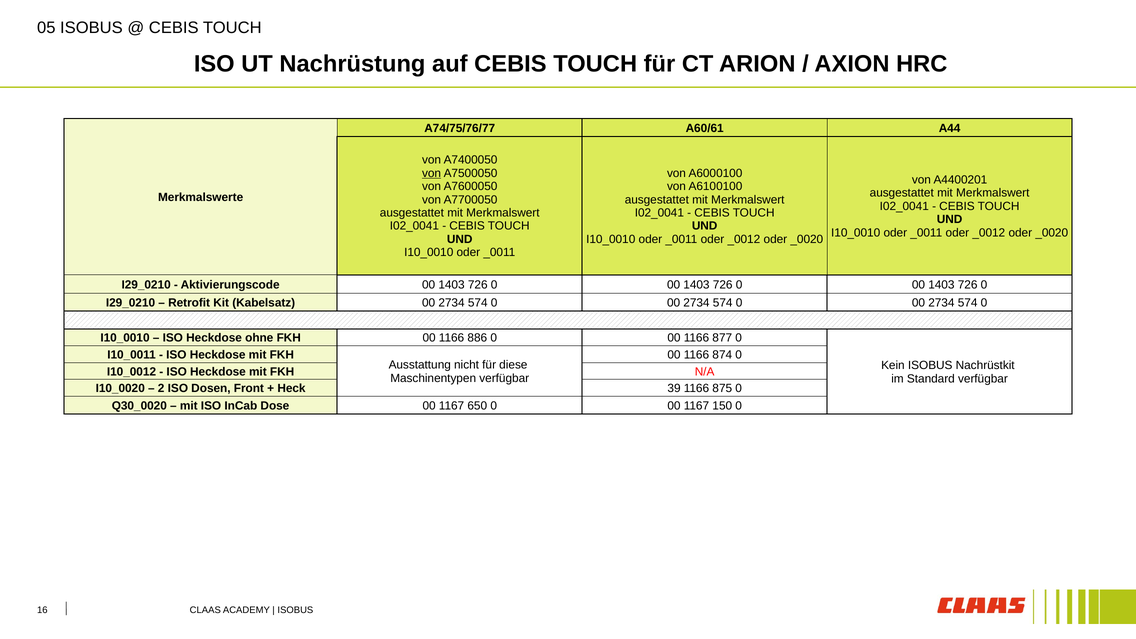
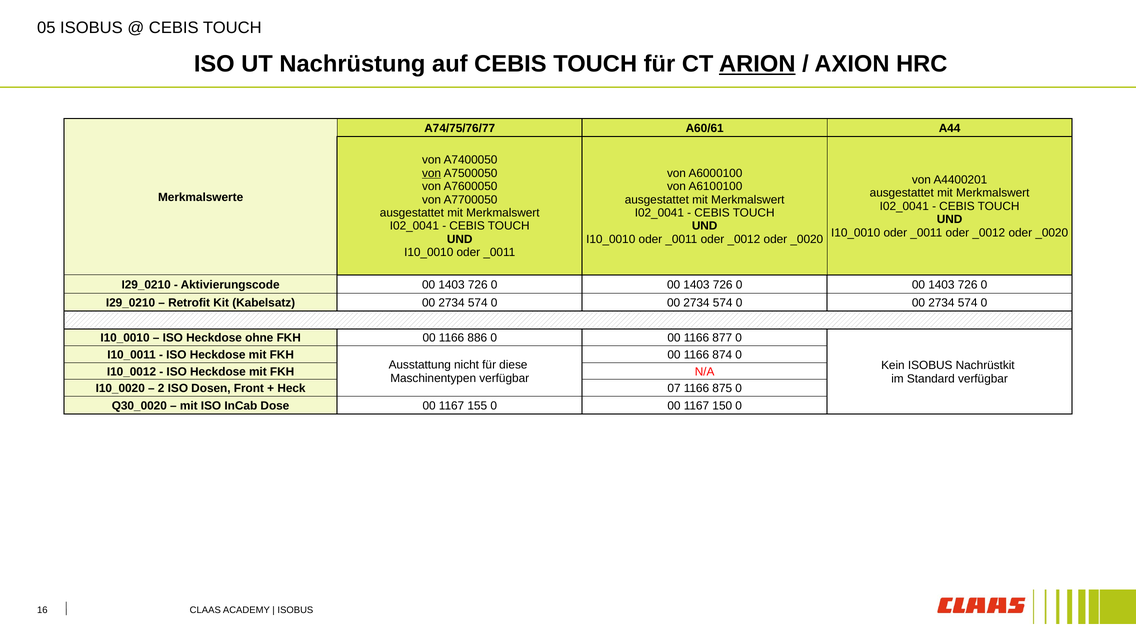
ARION underline: none -> present (757, 64)
39: 39 -> 07 (674, 388)
650: 650 -> 155 (477, 406)
